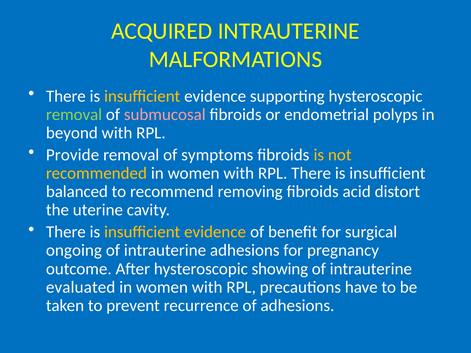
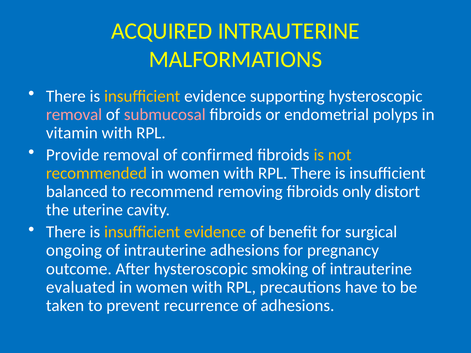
removal colour: light green -> pink (74, 115)
beyond: beyond -> vitamin (72, 133)
symptoms: symptoms -> confirmed (217, 155)
acid: acid -> only (357, 192)
showing: showing -> smoking (280, 269)
